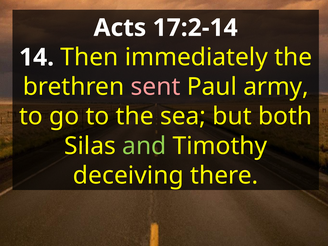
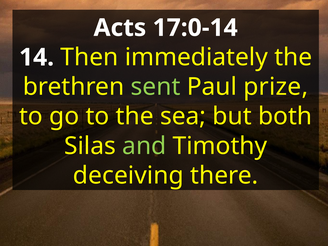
17:2-14: 17:2-14 -> 17:0-14 (195, 28)
sent colour: pink -> light green (156, 87)
army: army -> prize (276, 87)
